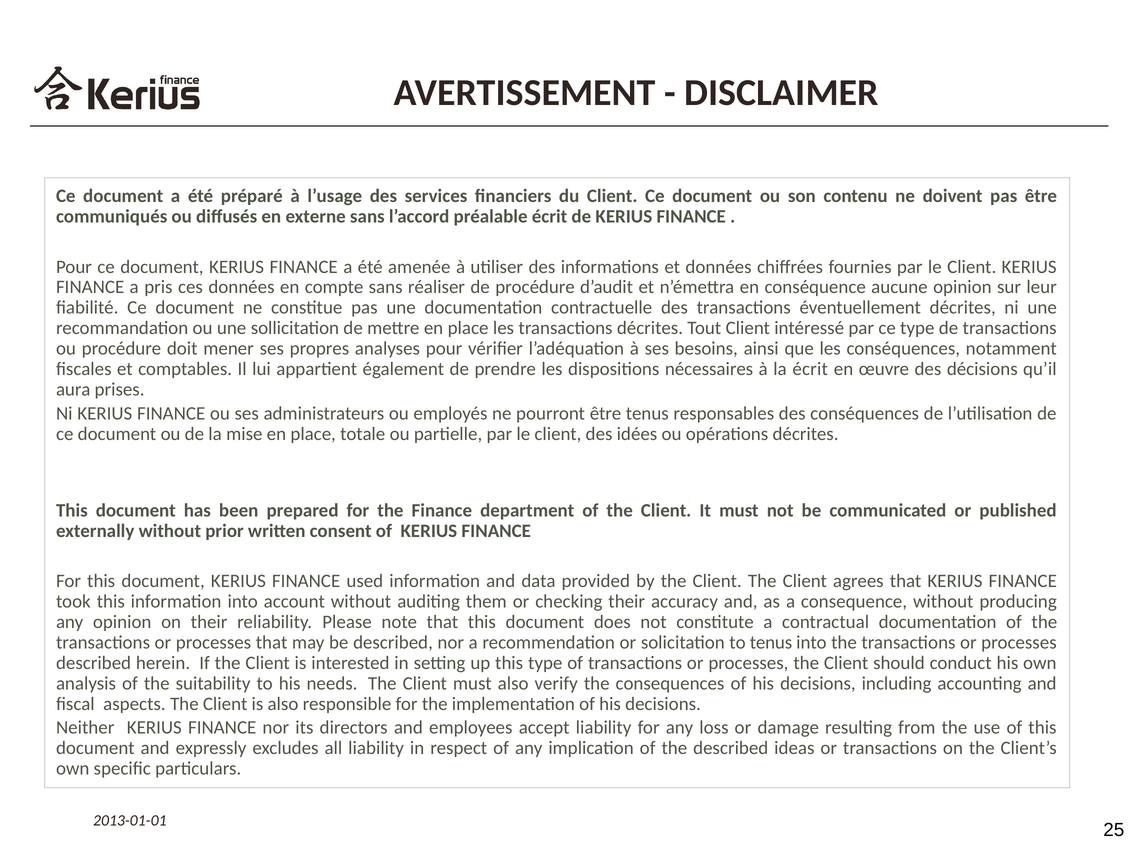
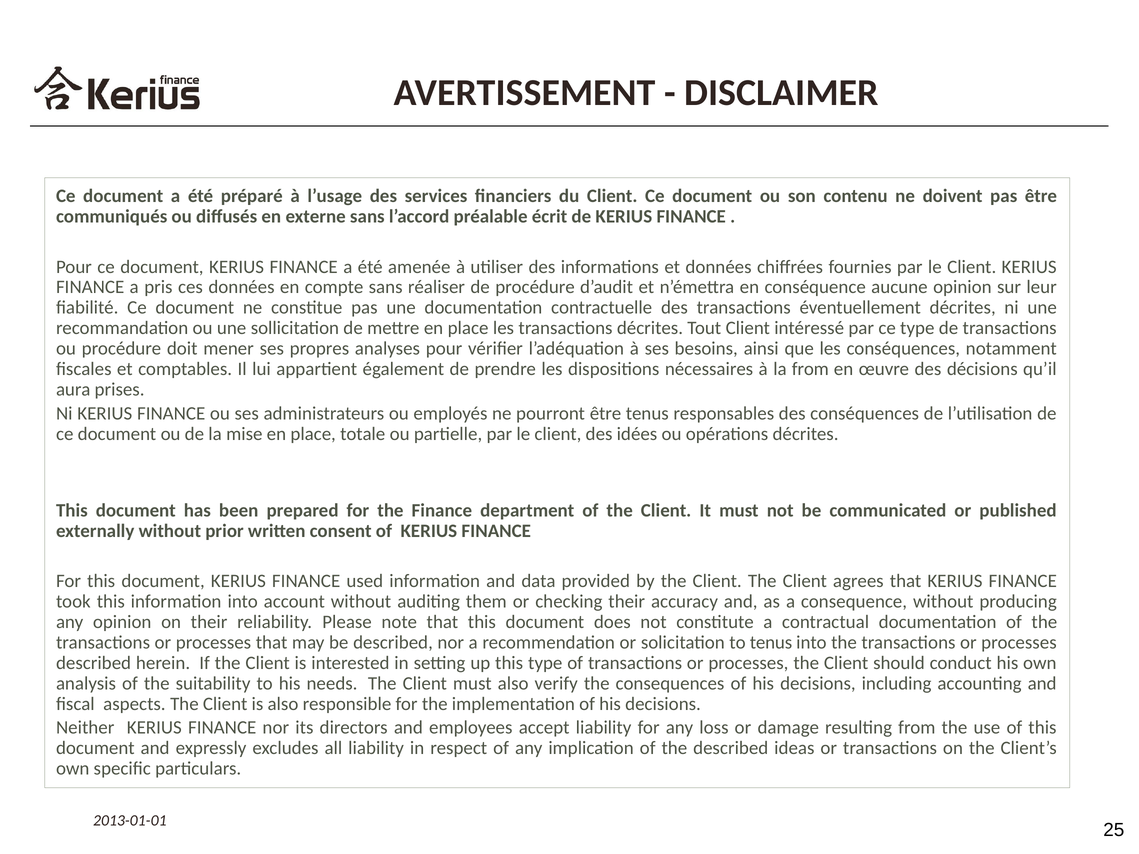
la écrit: écrit -> from (810, 369)
